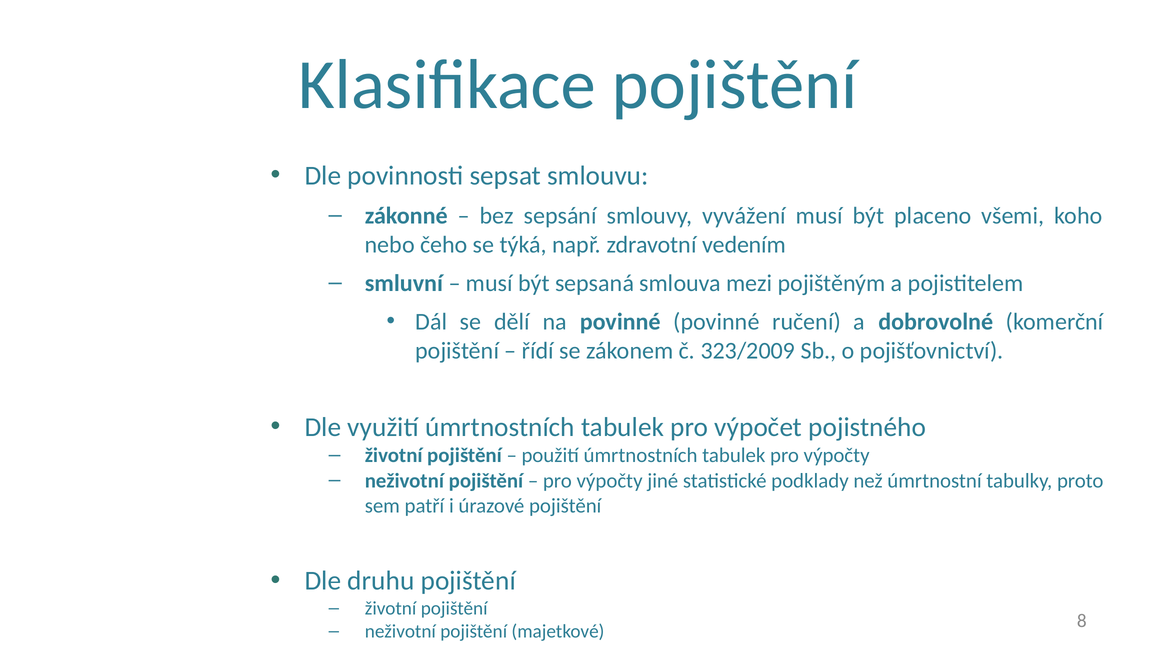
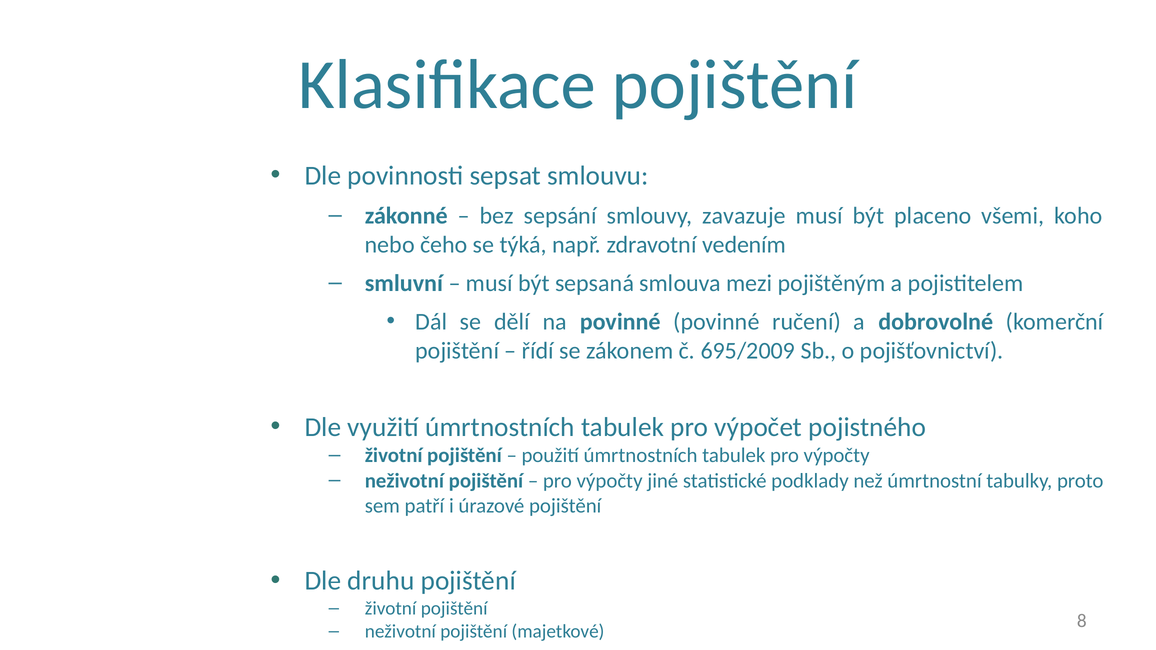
vyvážení: vyvážení -> zavazuje (744, 216)
323/2009: 323/2009 -> 695/2009 (748, 351)
